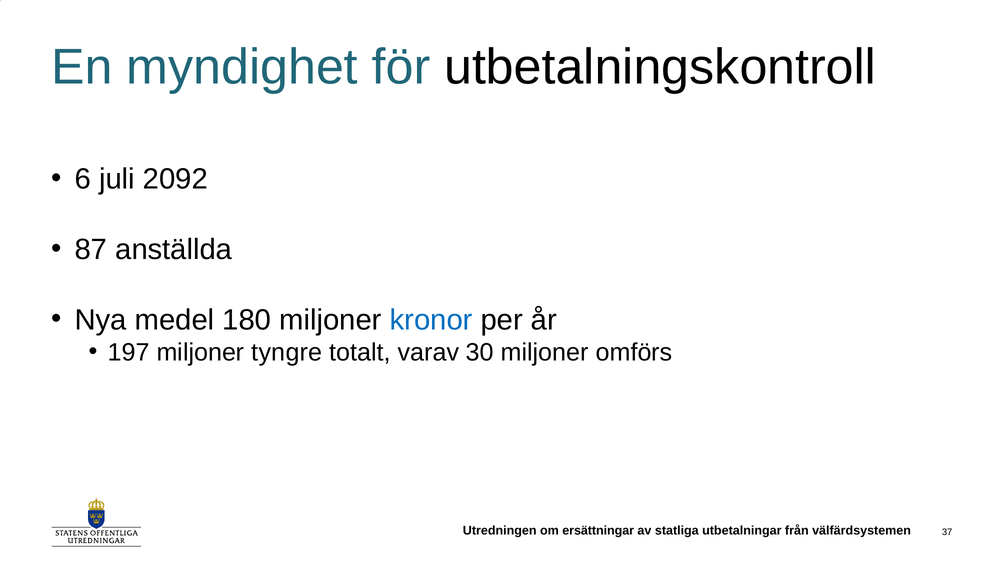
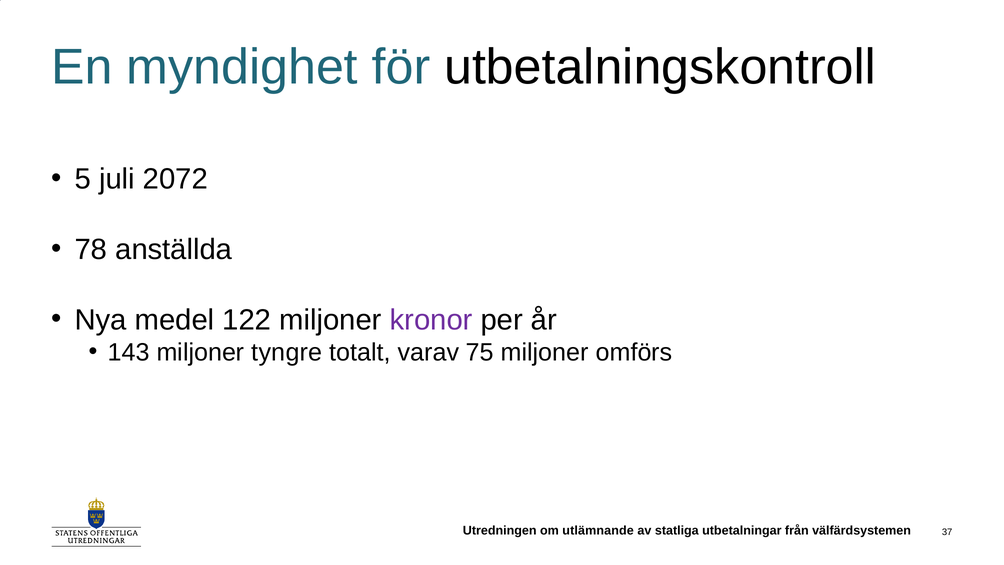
6: 6 -> 5 (83, 179)
2092: 2092 -> 2072 (175, 179)
87: 87 -> 78 (91, 249)
180: 180 -> 122 (247, 320)
kronor colour: blue -> purple (431, 320)
197: 197 -> 143 (129, 352)
30: 30 -> 75 (480, 352)
ersättningar: ersättningar -> utlämnande (598, 530)
